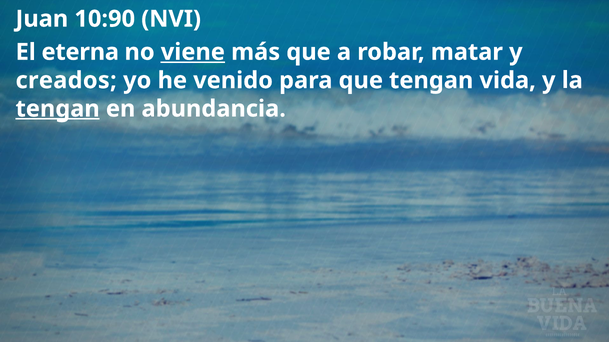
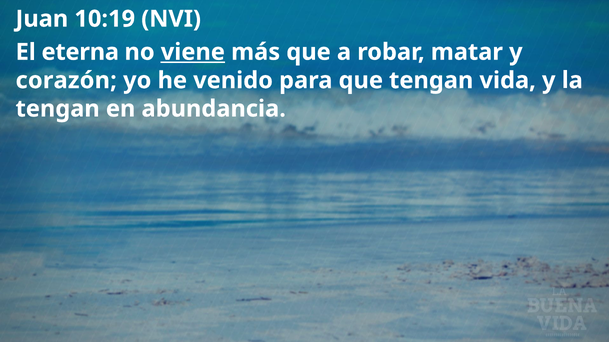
10:90: 10:90 -> 10:19 (105, 19)
creados: creados -> corazón (66, 81)
tengan underline: present -> none (58, 109)
